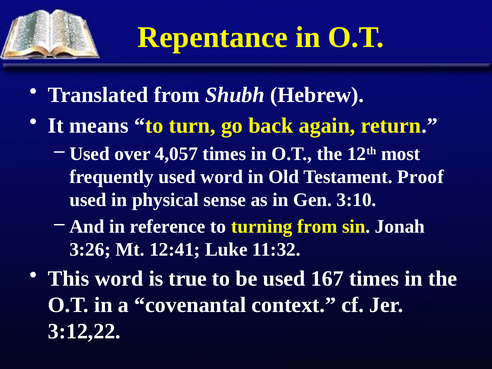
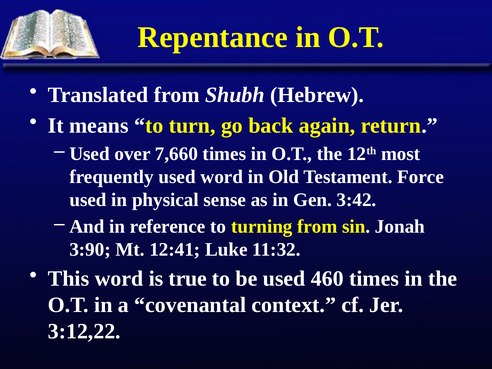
4,057: 4,057 -> 7,660 (176, 154)
Proof: Proof -> Force (421, 177)
3:10: 3:10 -> 3:42 (357, 200)
3:26: 3:26 -> 3:90 (90, 250)
167: 167 -> 460 (327, 279)
